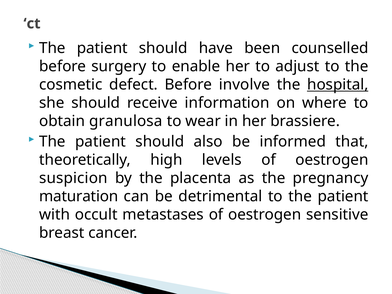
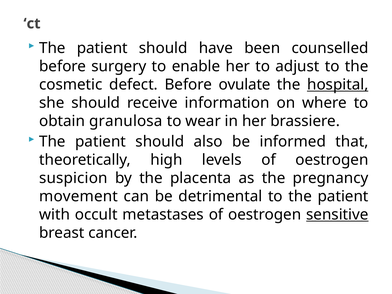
involve: involve -> ovulate (245, 85)
maturation: maturation -> movement (79, 196)
sensitive underline: none -> present (337, 215)
